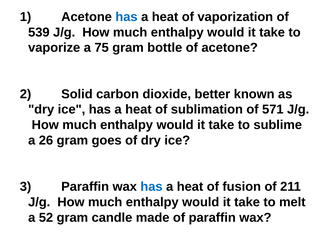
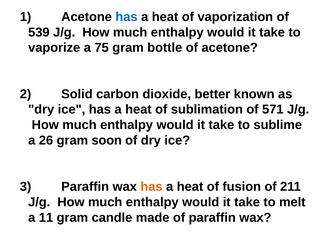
goes: goes -> soon (107, 140)
has colour: blue -> orange (151, 187)
52: 52 -> 11 (46, 218)
